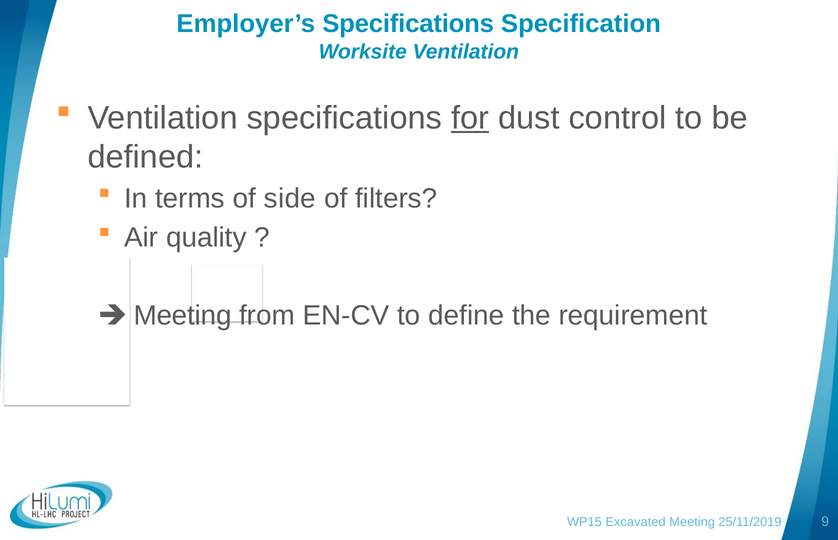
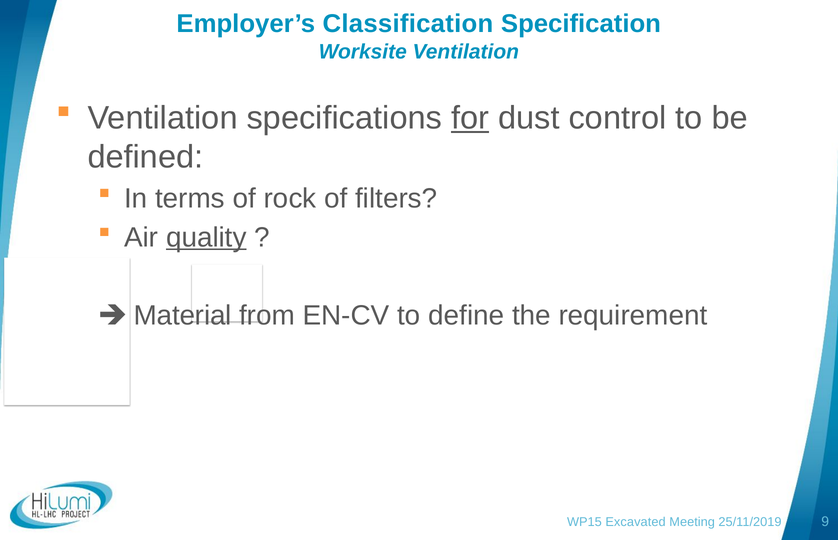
Employer’s Specifications: Specifications -> Classification (408, 24)
side: side -> rock (290, 199)
quality underline: none -> present (206, 238)
Meeting: Meeting -> Material (183, 316)
